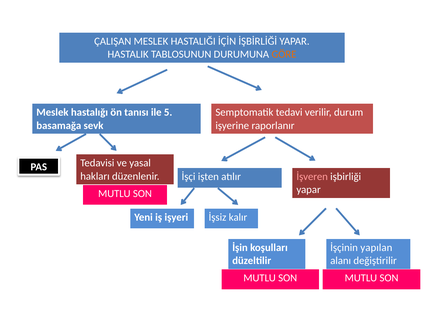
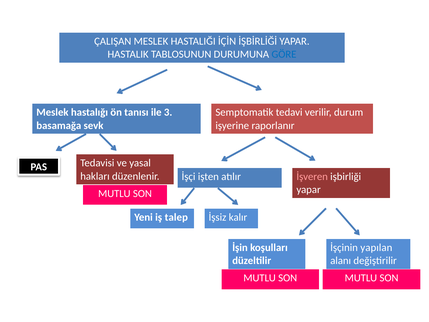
GÖRE colour: orange -> blue (284, 54)
5: 5 -> 3 (168, 112)
işyeri: işyeri -> talep (176, 217)
